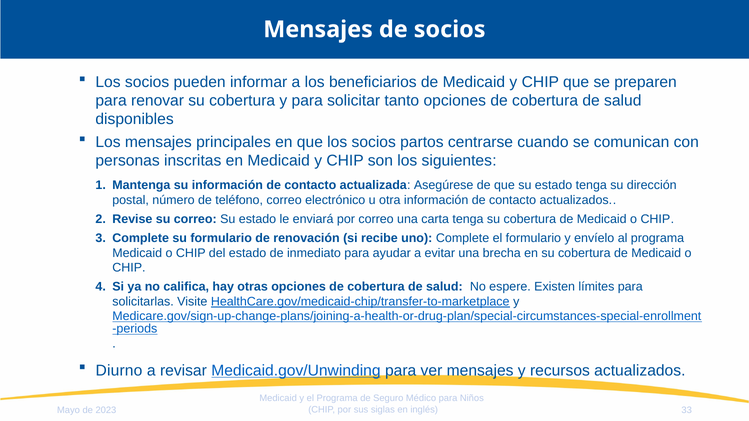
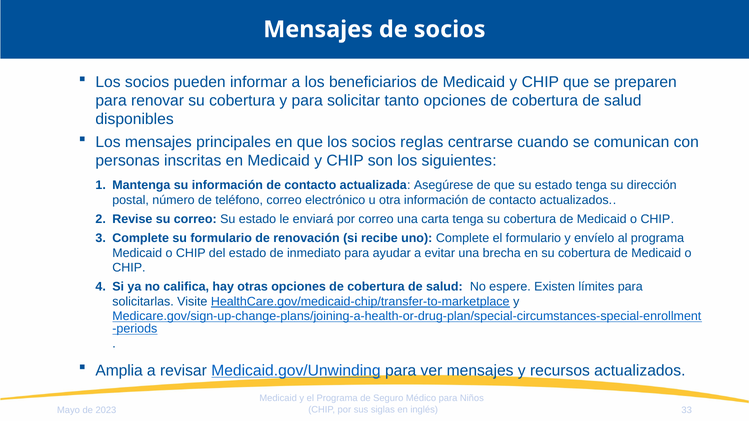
partos: partos -> reglas (422, 142)
Diurno: Diurno -> Amplia (119, 371)
